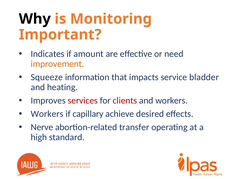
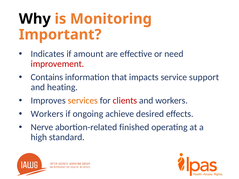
improvement colour: orange -> red (57, 64)
Squeeze: Squeeze -> Contains (47, 77)
bladder: bladder -> support (204, 77)
services colour: red -> orange (83, 101)
capillary: capillary -> ongoing (88, 114)
transfer: transfer -> finished (134, 127)
